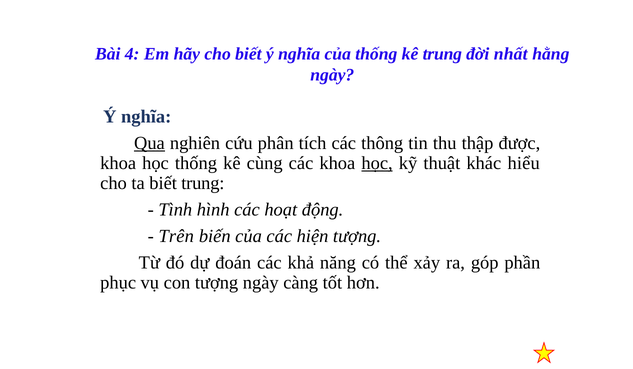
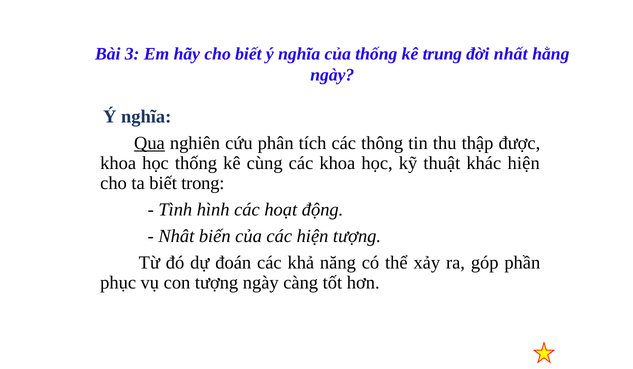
4: 4 -> 3 (132, 54)
học underline: present -> none (377, 163)
khác hiểu: hiểu -> hiện (524, 163)
biết trung: trung -> trong (203, 183)
Trên: Trên -> Nhât (176, 236)
